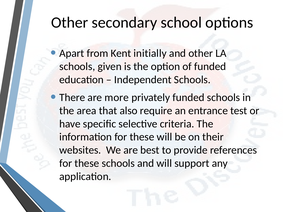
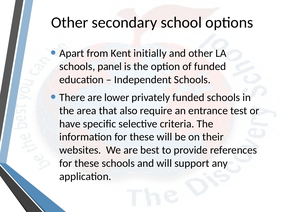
given: given -> panel (110, 66)
more: more -> lower (117, 97)
